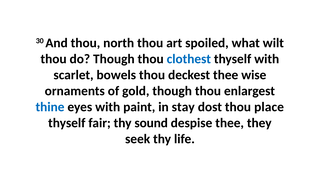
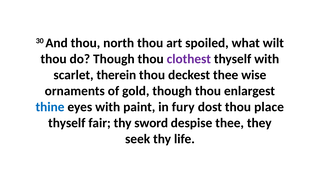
clothest colour: blue -> purple (189, 59)
bowels: bowels -> therein (116, 75)
stay: stay -> fury (183, 107)
sound: sound -> sword (151, 123)
